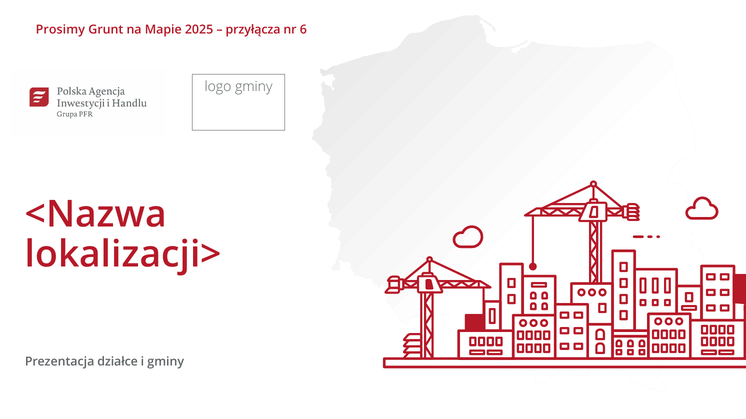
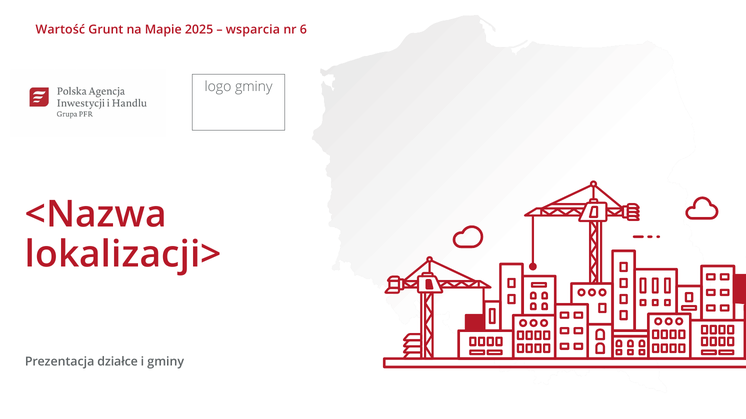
Prosimy: Prosimy -> Wartość (60, 30)
przyłącza: przyłącza -> wsparcia (253, 30)
